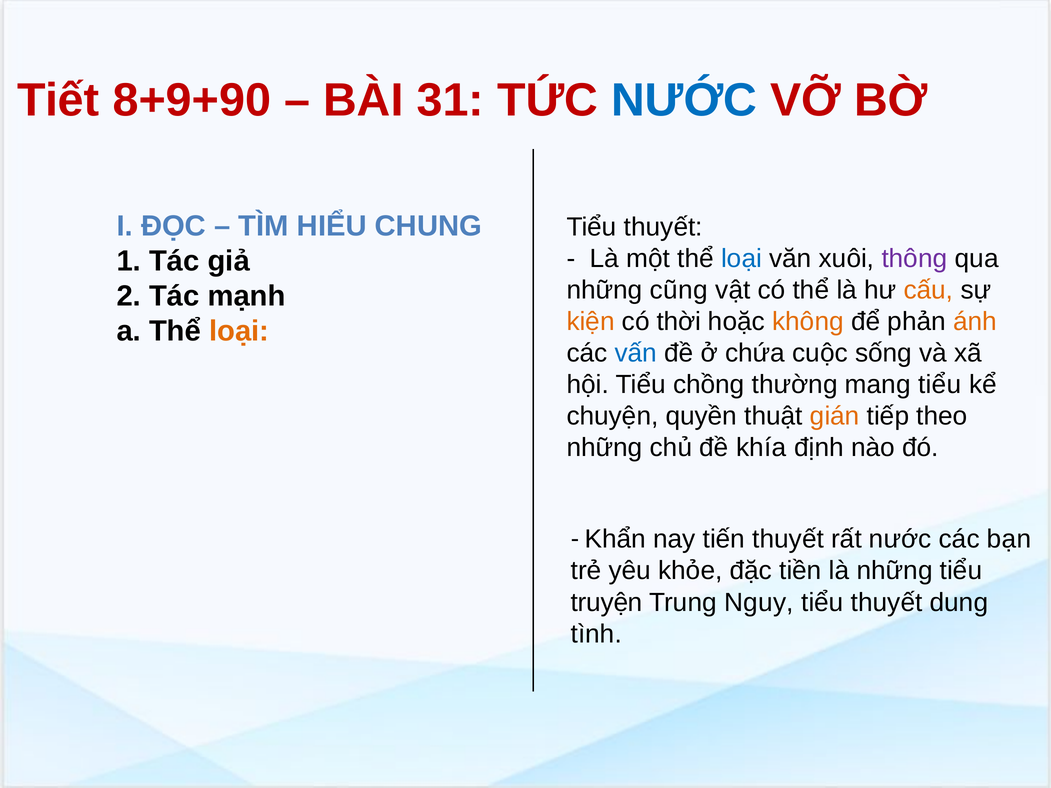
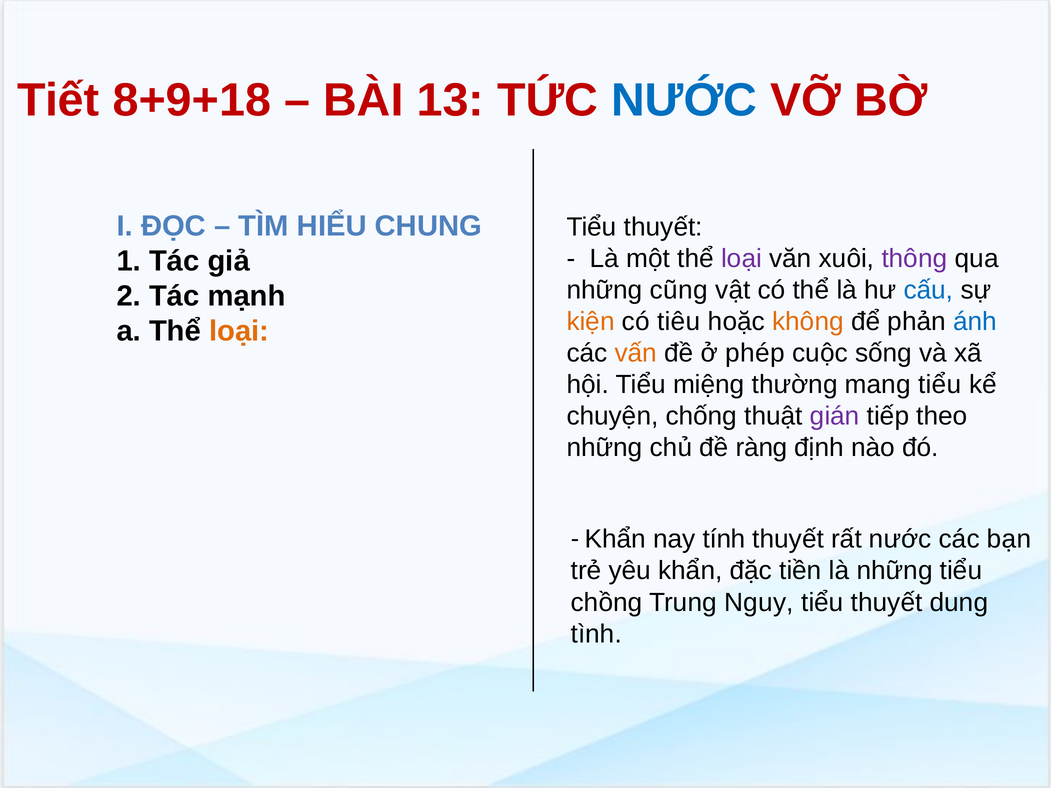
8+9+90: 8+9+90 -> 8+9+18 (192, 101)
31: 31 -> 13 (450, 101)
loại colour: blue -> purple (741, 259)
cấu colour: orange -> blue (928, 290)
thời: thời -> tiêu (679, 322)
ánh colour: orange -> blue (975, 322)
vấn colour: blue -> orange (636, 353)
chứa: chứa -> phép (755, 353)
chồng: chồng -> miệng (709, 385)
quyền: quyền -> chống (701, 416)
gián colour: orange -> purple (835, 416)
khía: khía -> ràng (762, 448)
tiến: tiến -> tính (724, 539)
yêu khỏe: khỏe -> khẩn (690, 571)
truyện: truyện -> chồng (607, 603)
